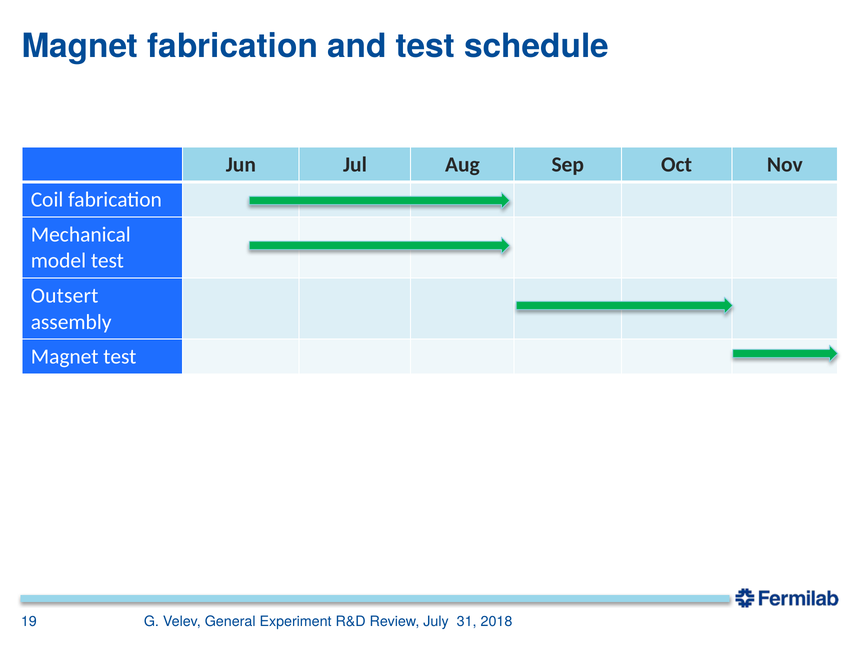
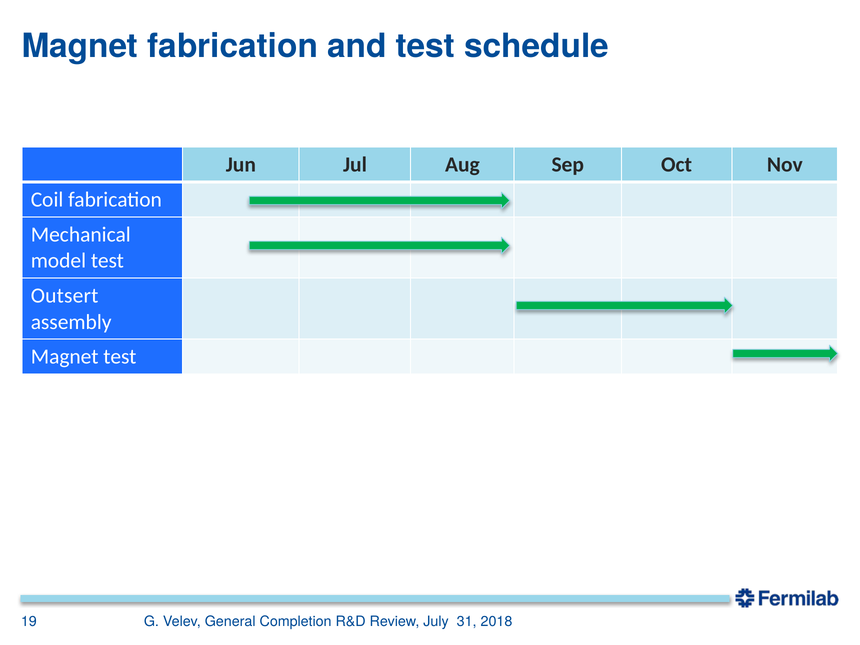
Experiment: Experiment -> Completion (296, 621)
